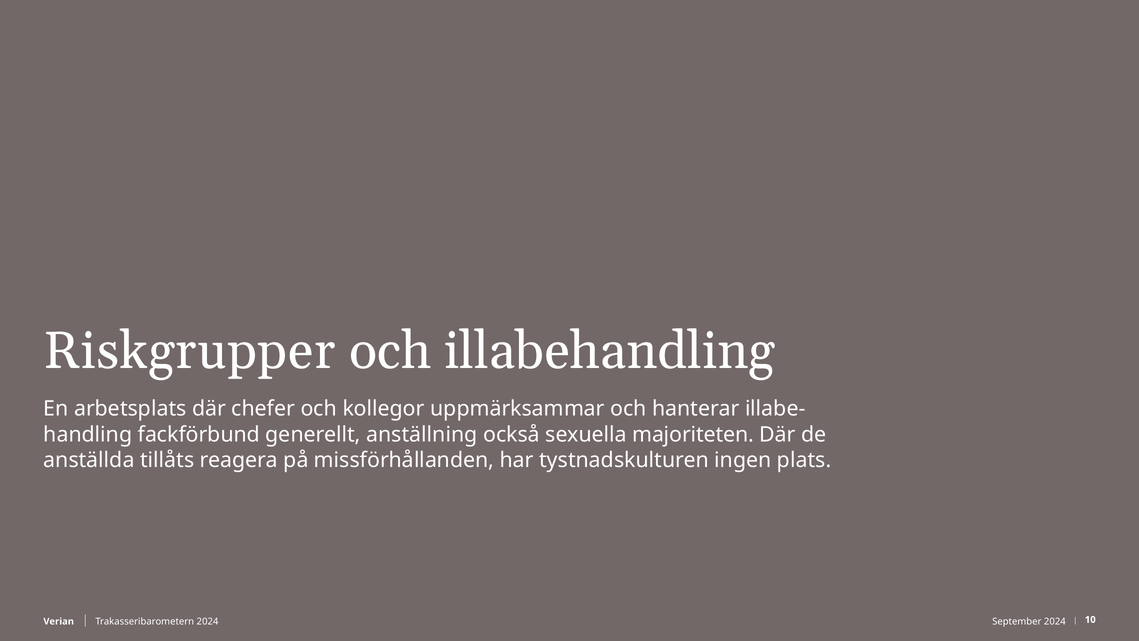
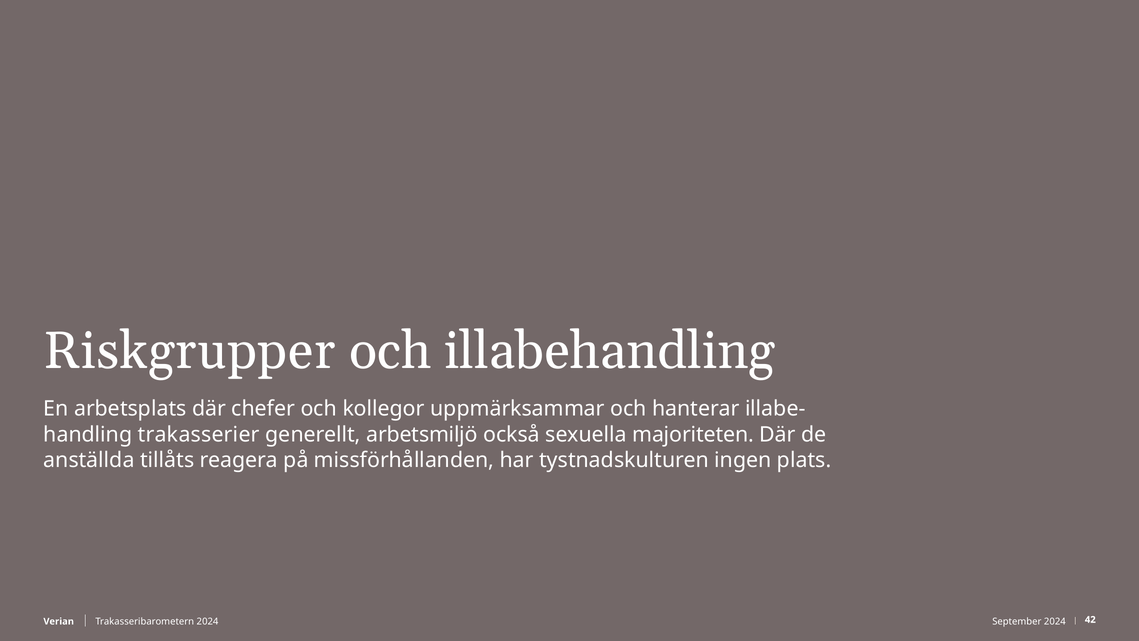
fackförbund: fackförbund -> trakasserier (199, 434)
anställning: anställning -> arbetsmiljö (422, 434)
10: 10 -> 42 (1090, 619)
